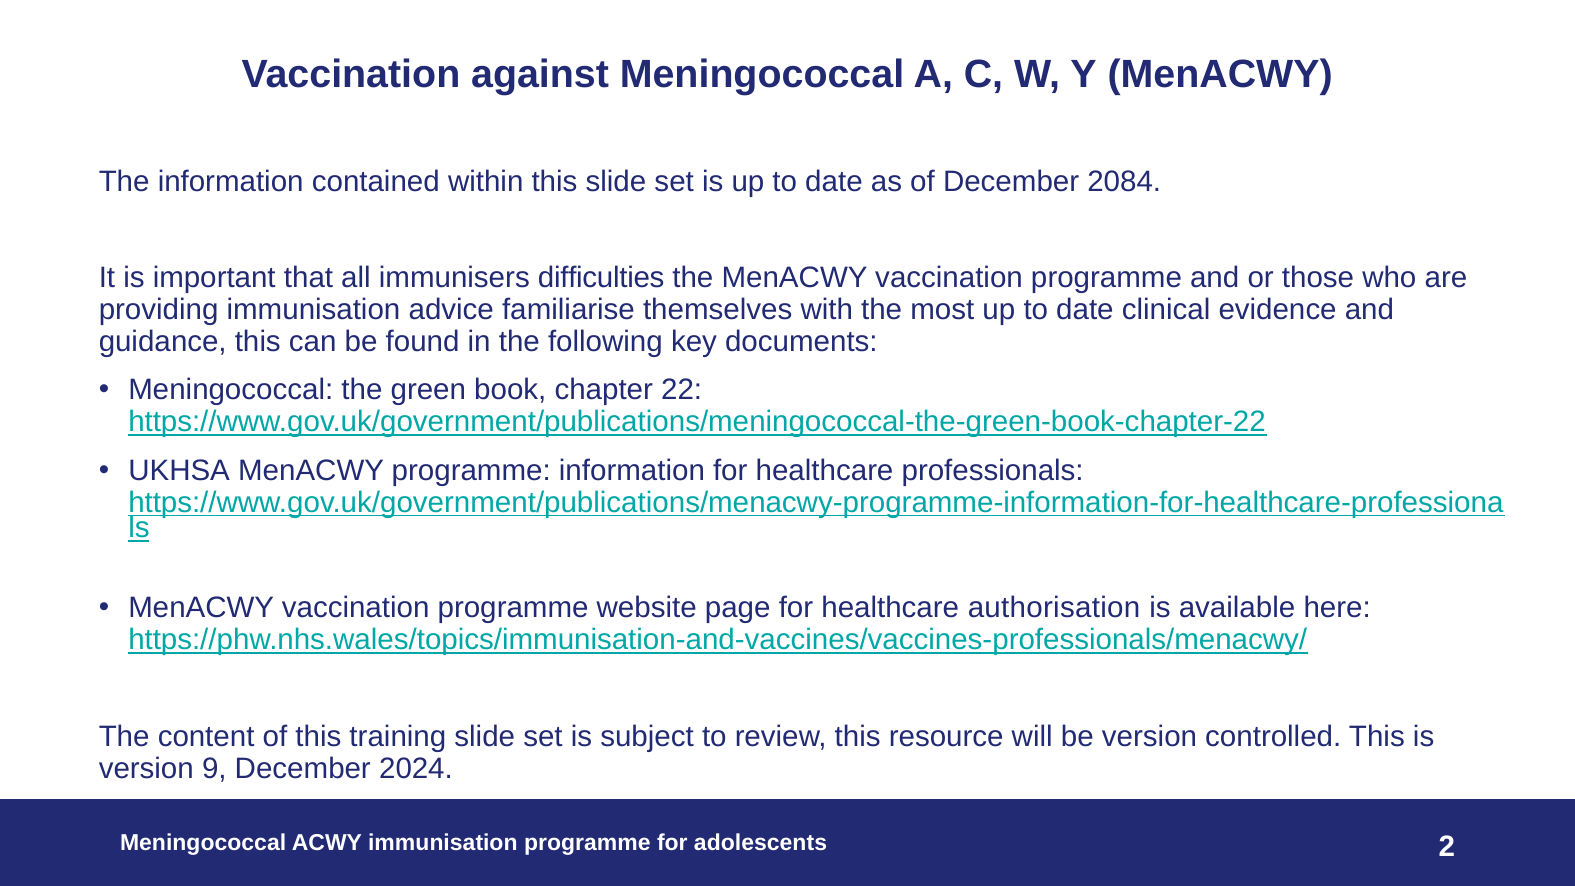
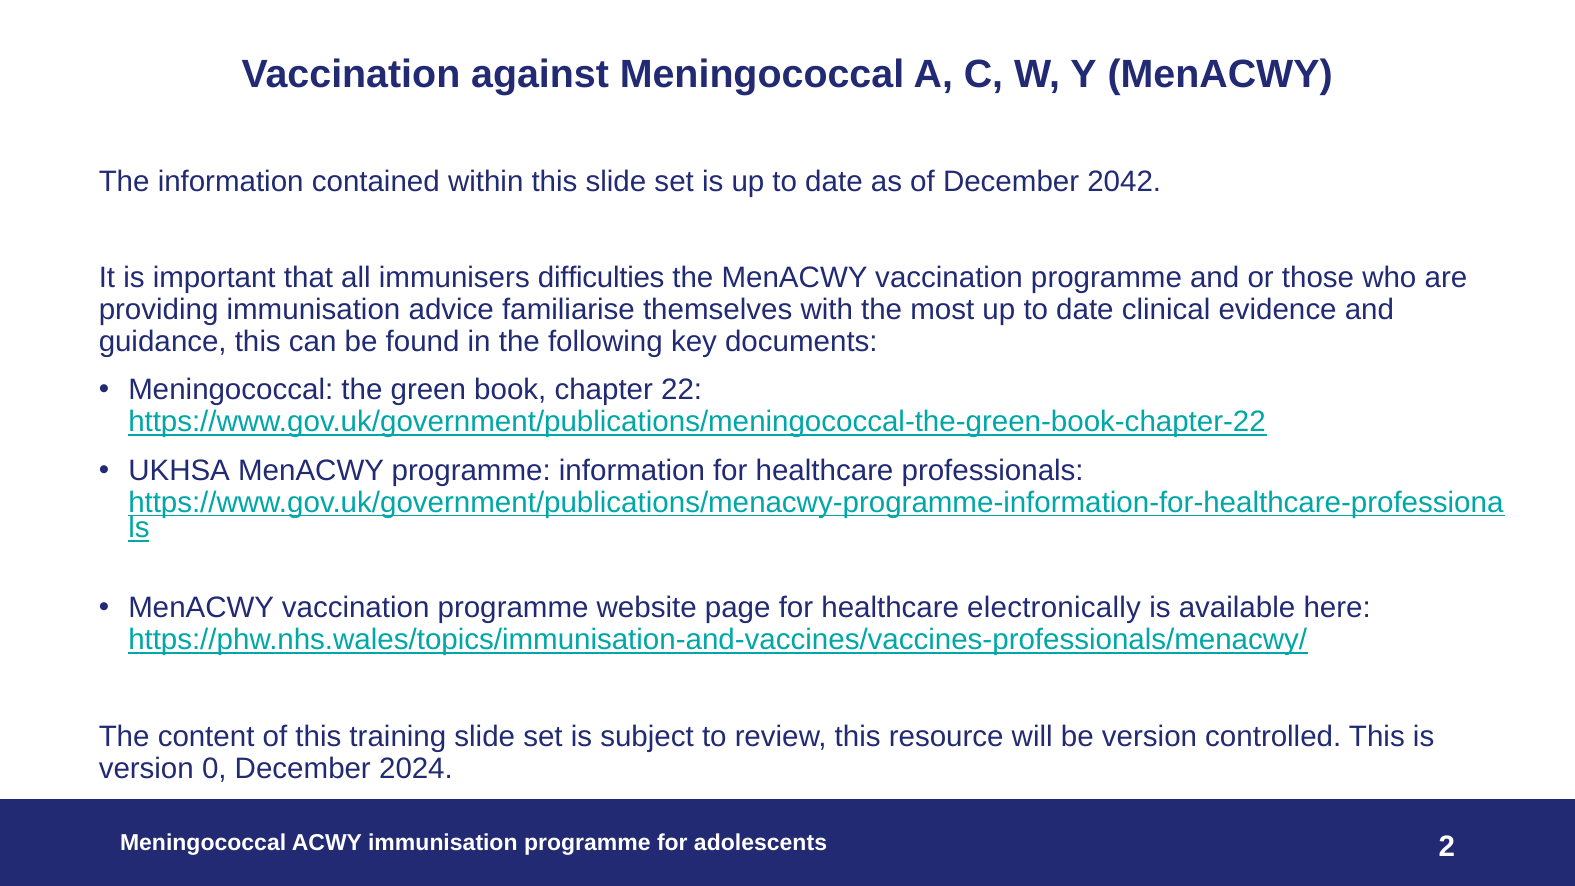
2084: 2084 -> 2042 (1124, 181)
authorisation: authorisation -> electronically (1054, 608)
9: 9 -> 0 (214, 769)
